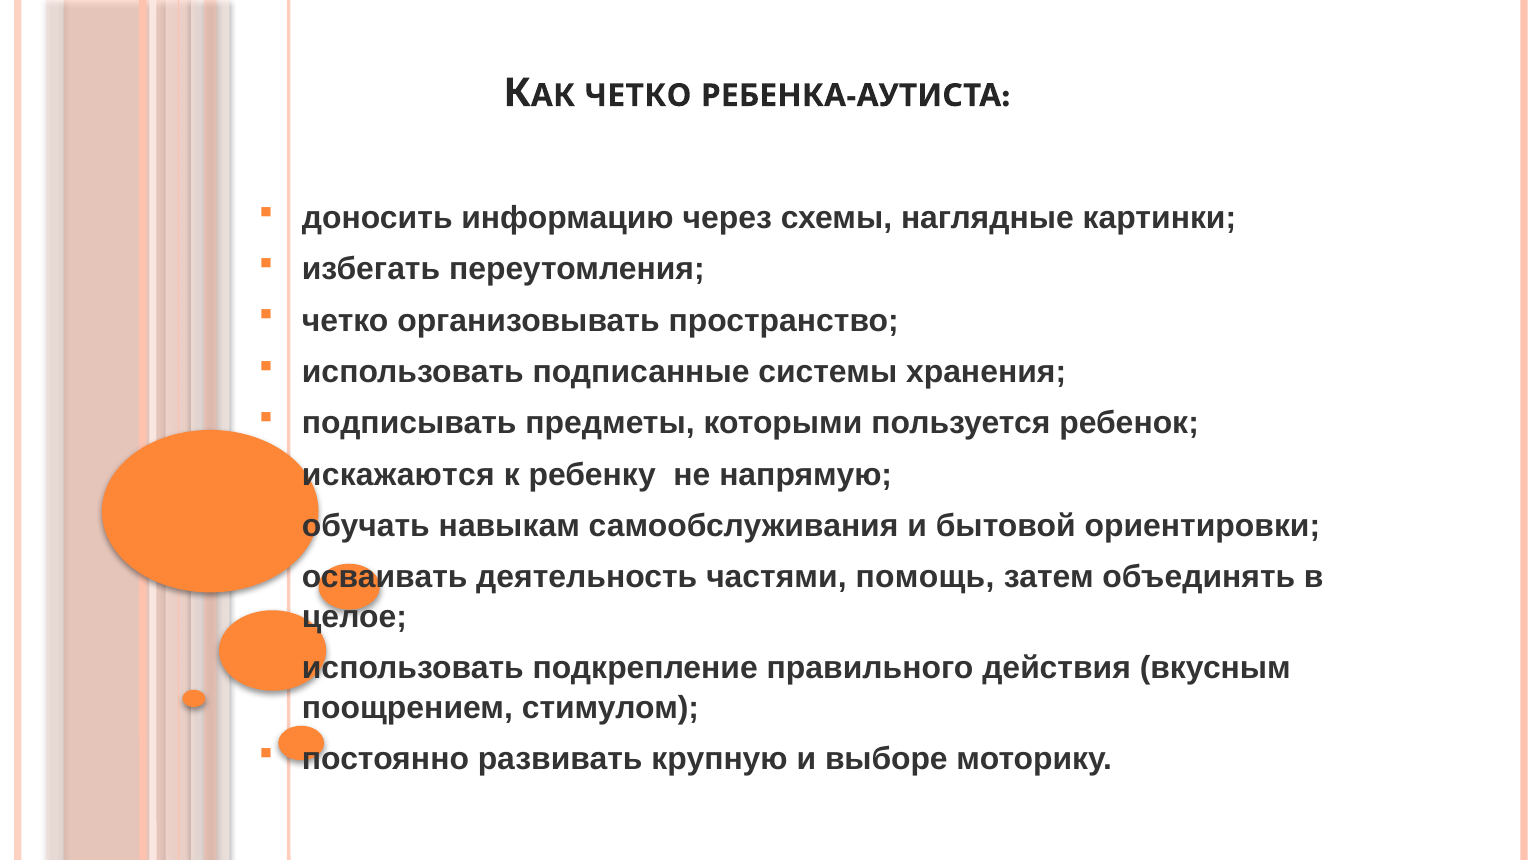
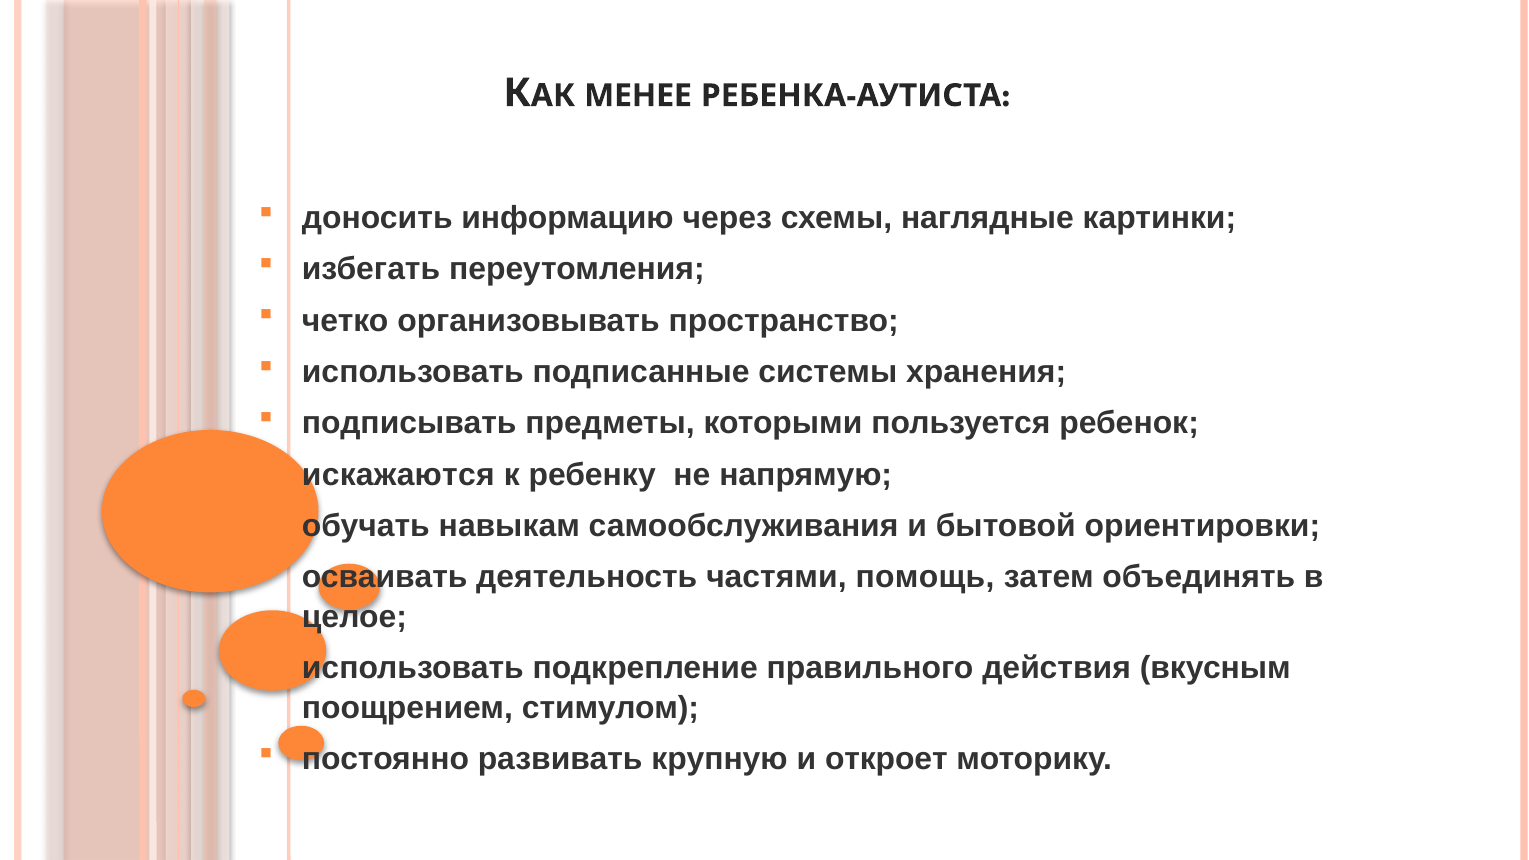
ЧЕТКО: ЧЕТКО -> МЕНЕЕ (638, 96)
выборе: выборе -> откроет (886, 759)
